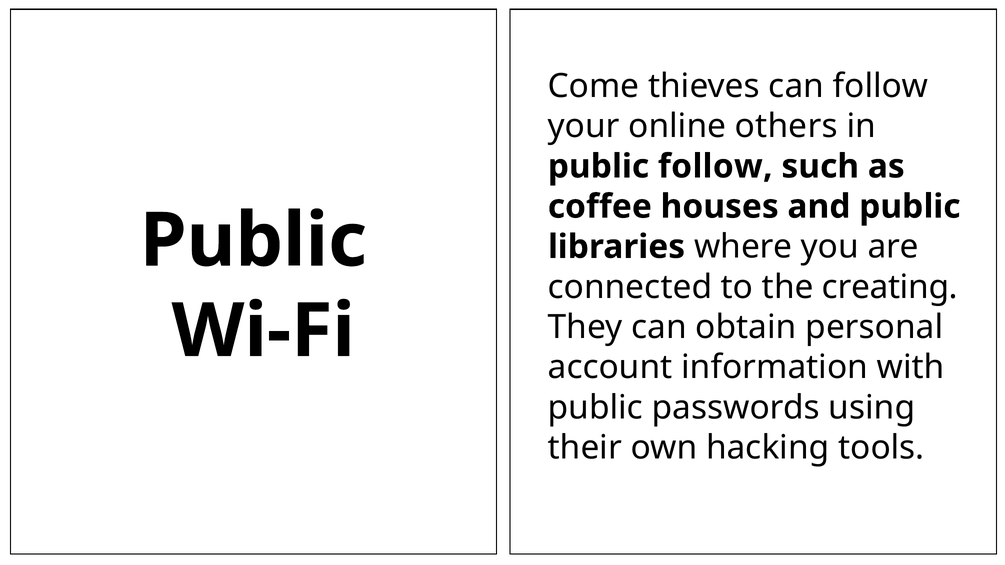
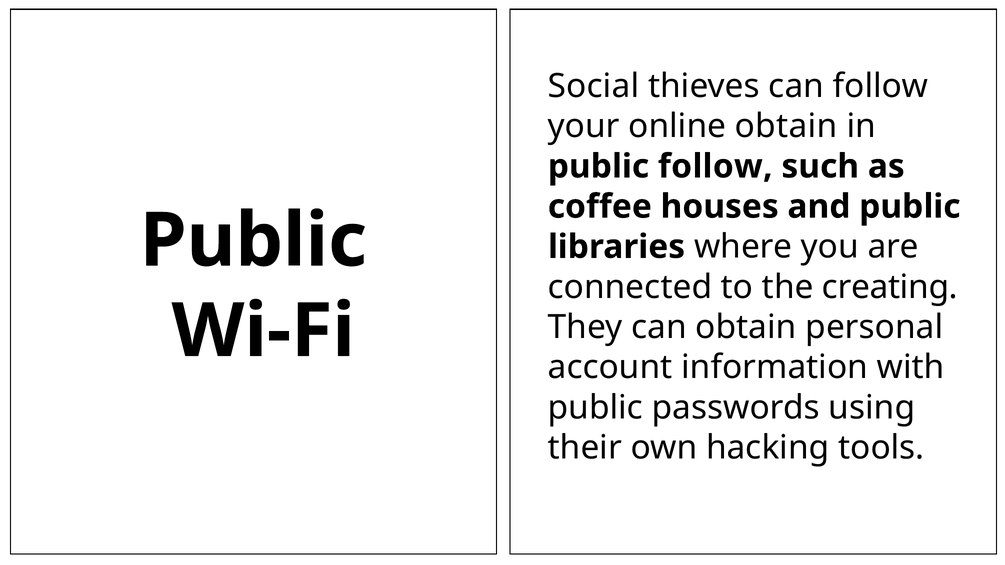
Come: Come -> Social (594, 86)
online others: others -> obtain (786, 126)
